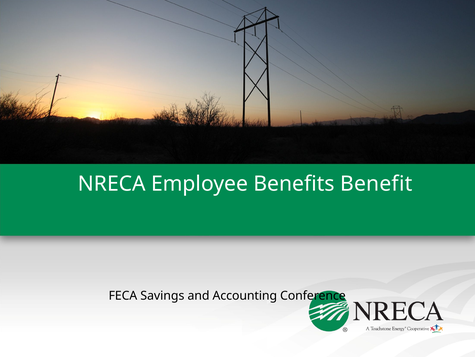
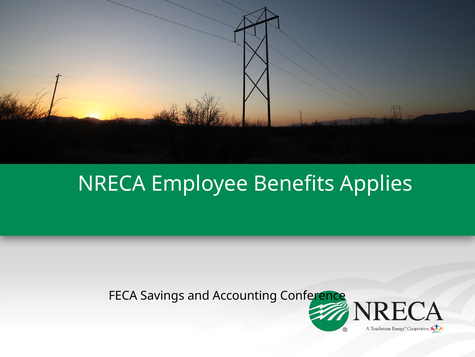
Benefit: Benefit -> Applies (376, 183)
